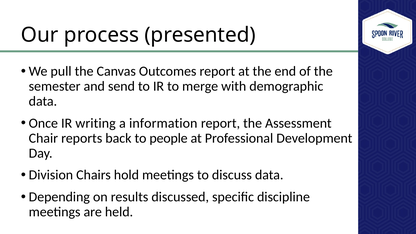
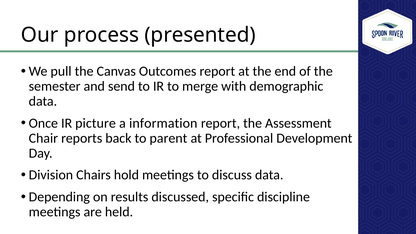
writing: writing -> picture (96, 123)
people: people -> parent (168, 138)
